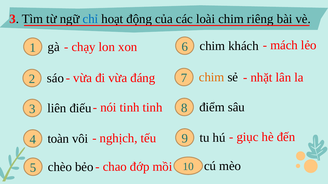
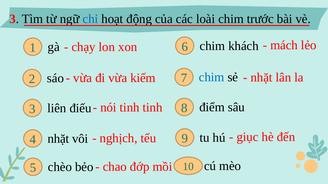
riêng: riêng -> trước (260, 19)
chim colour: orange -> blue (212, 77)
đáng: đáng -> kiếm (143, 78)
4 toàn: toàn -> nhặt (58, 139)
